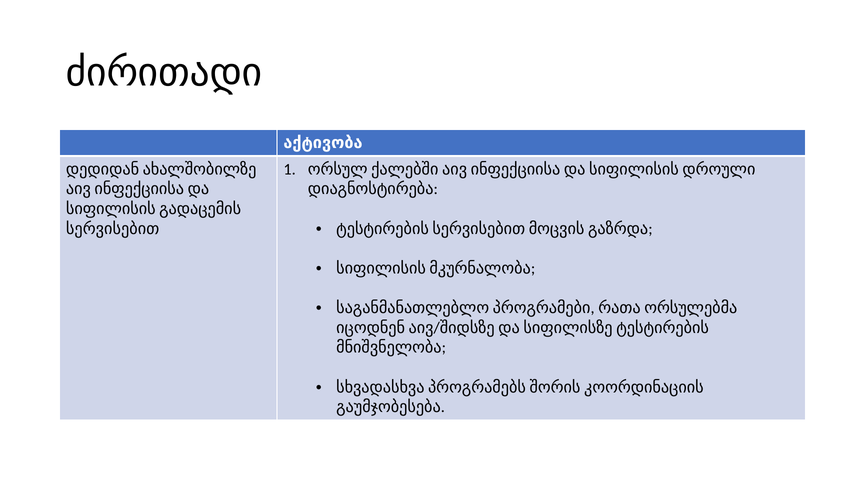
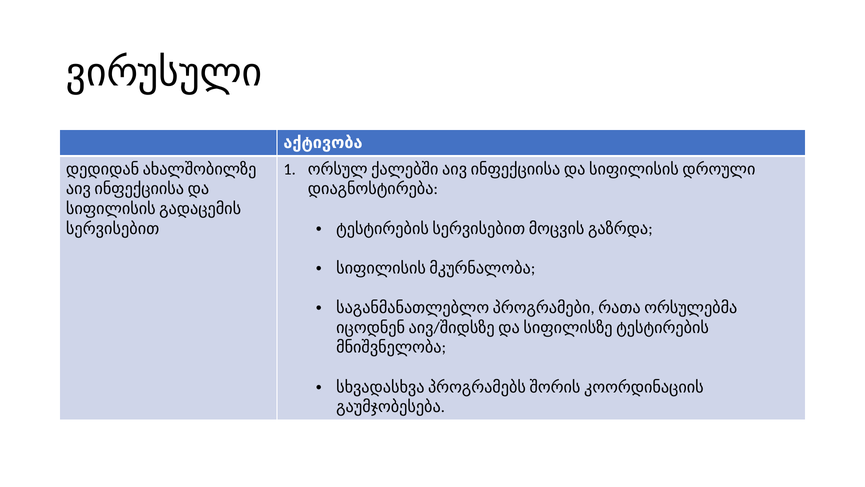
ძირითადი: ძირითადი -> ვირუსული (164, 73)
